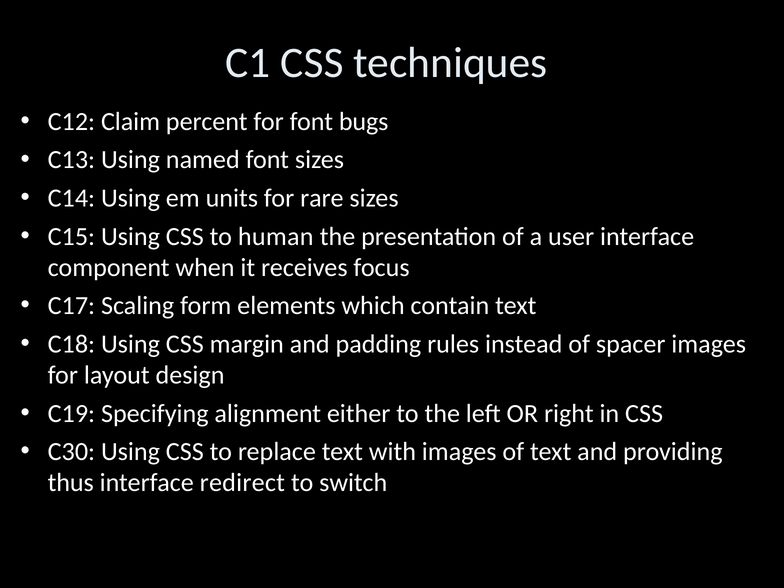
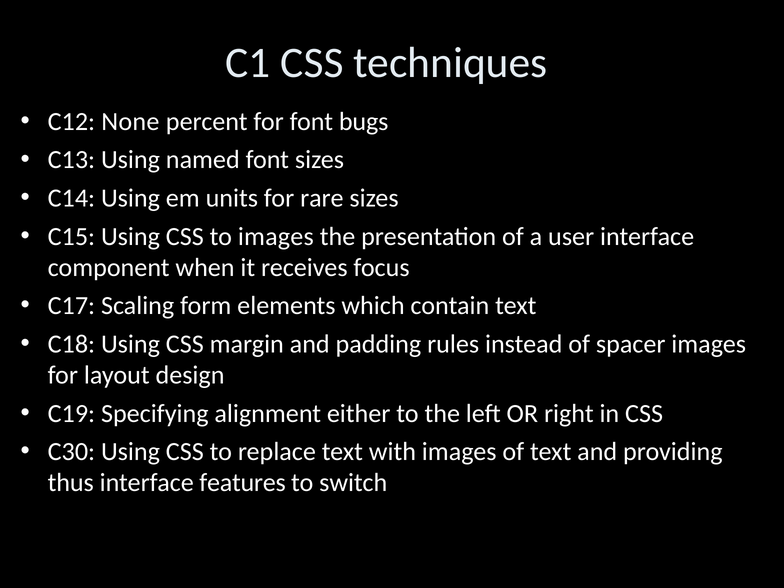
Claim: Claim -> None (130, 121)
to human: human -> images (276, 237)
redirect: redirect -> features (243, 483)
